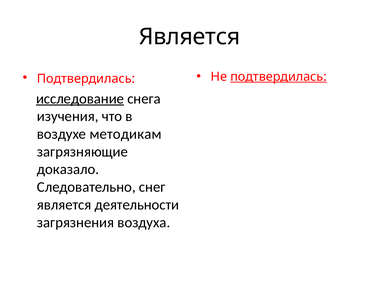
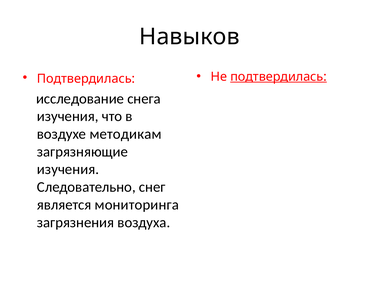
Является: Является -> Навыков (189, 37)
исследование underline: present -> none (80, 99)
доказало: доказало -> изучения (68, 170)
деятельности: деятельности -> мониторинга (137, 205)
